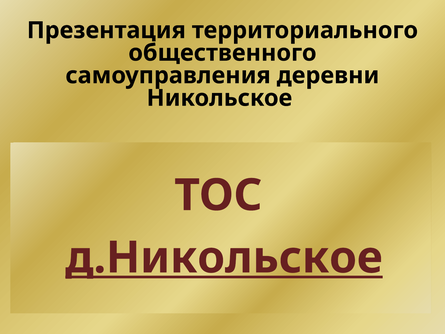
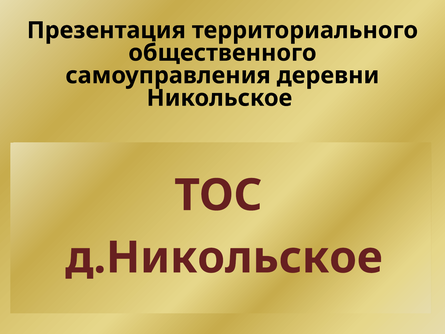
д.Никольское underline: present -> none (224, 258)
